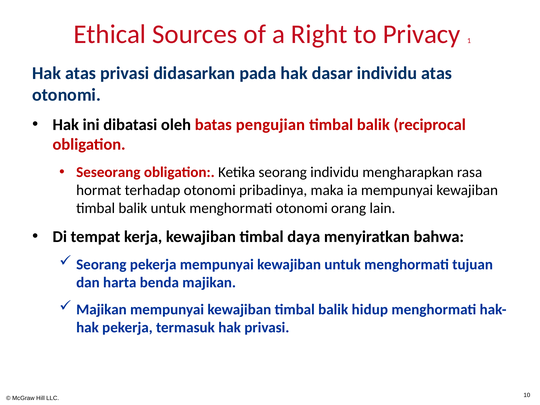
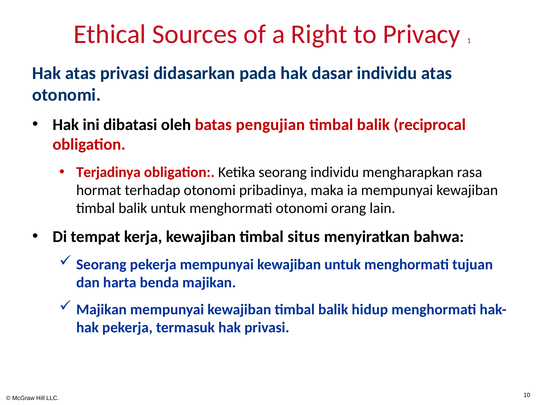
Seseorang: Seseorang -> Terjadinya (108, 172)
daya: daya -> situs (304, 237)
